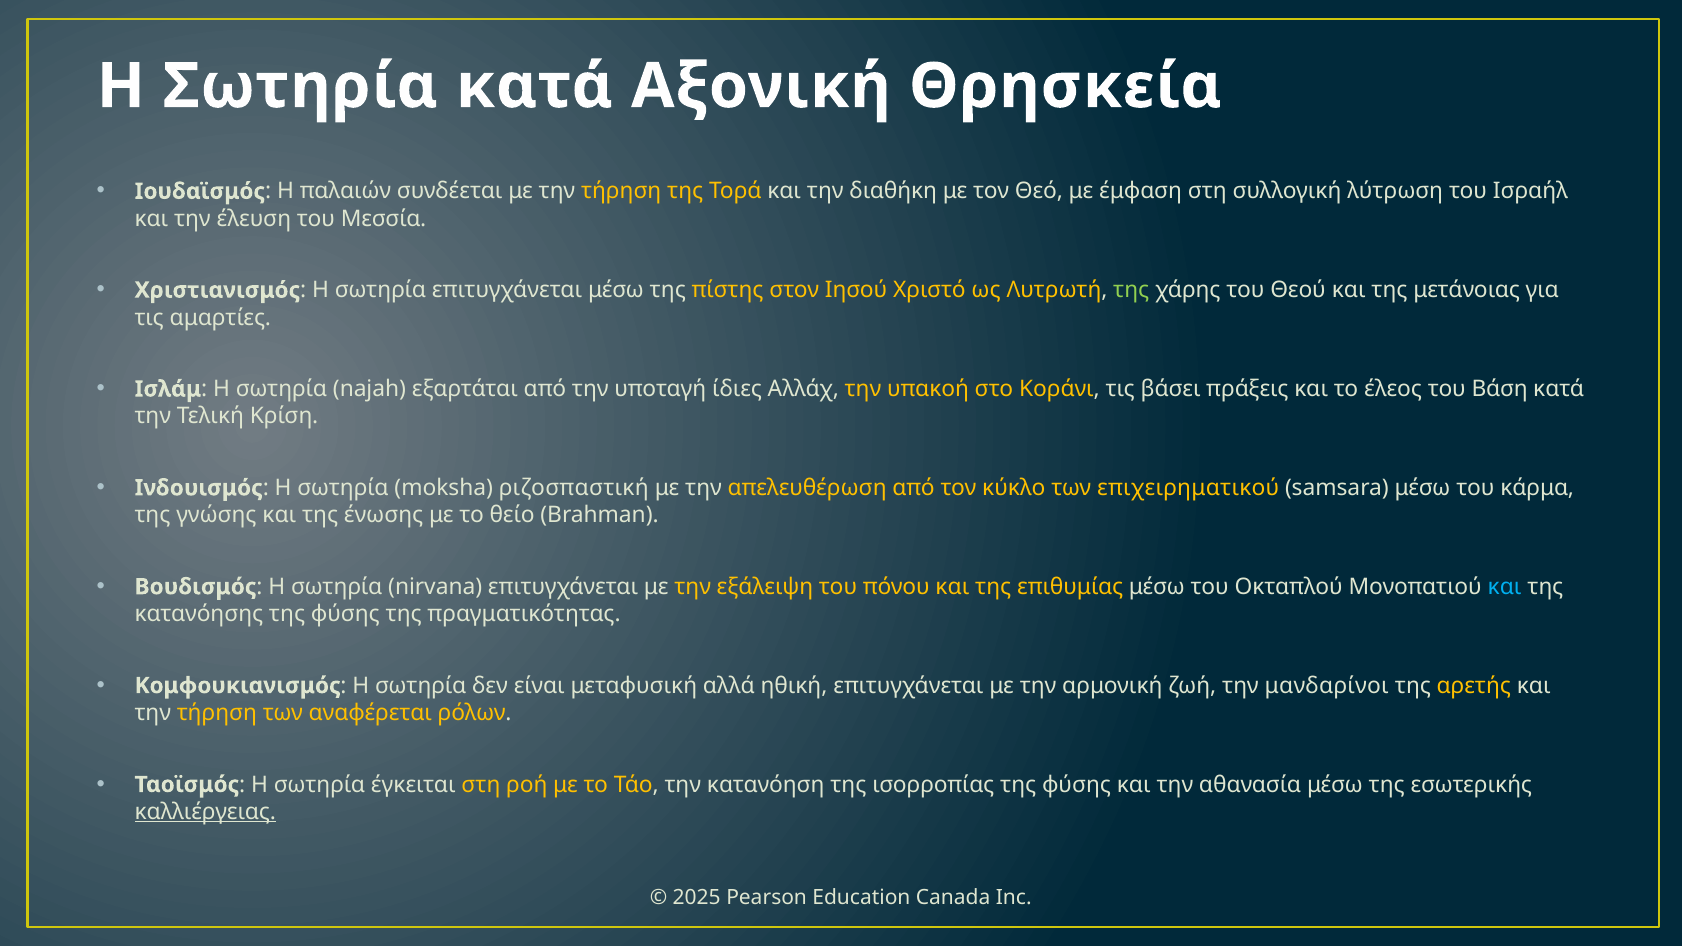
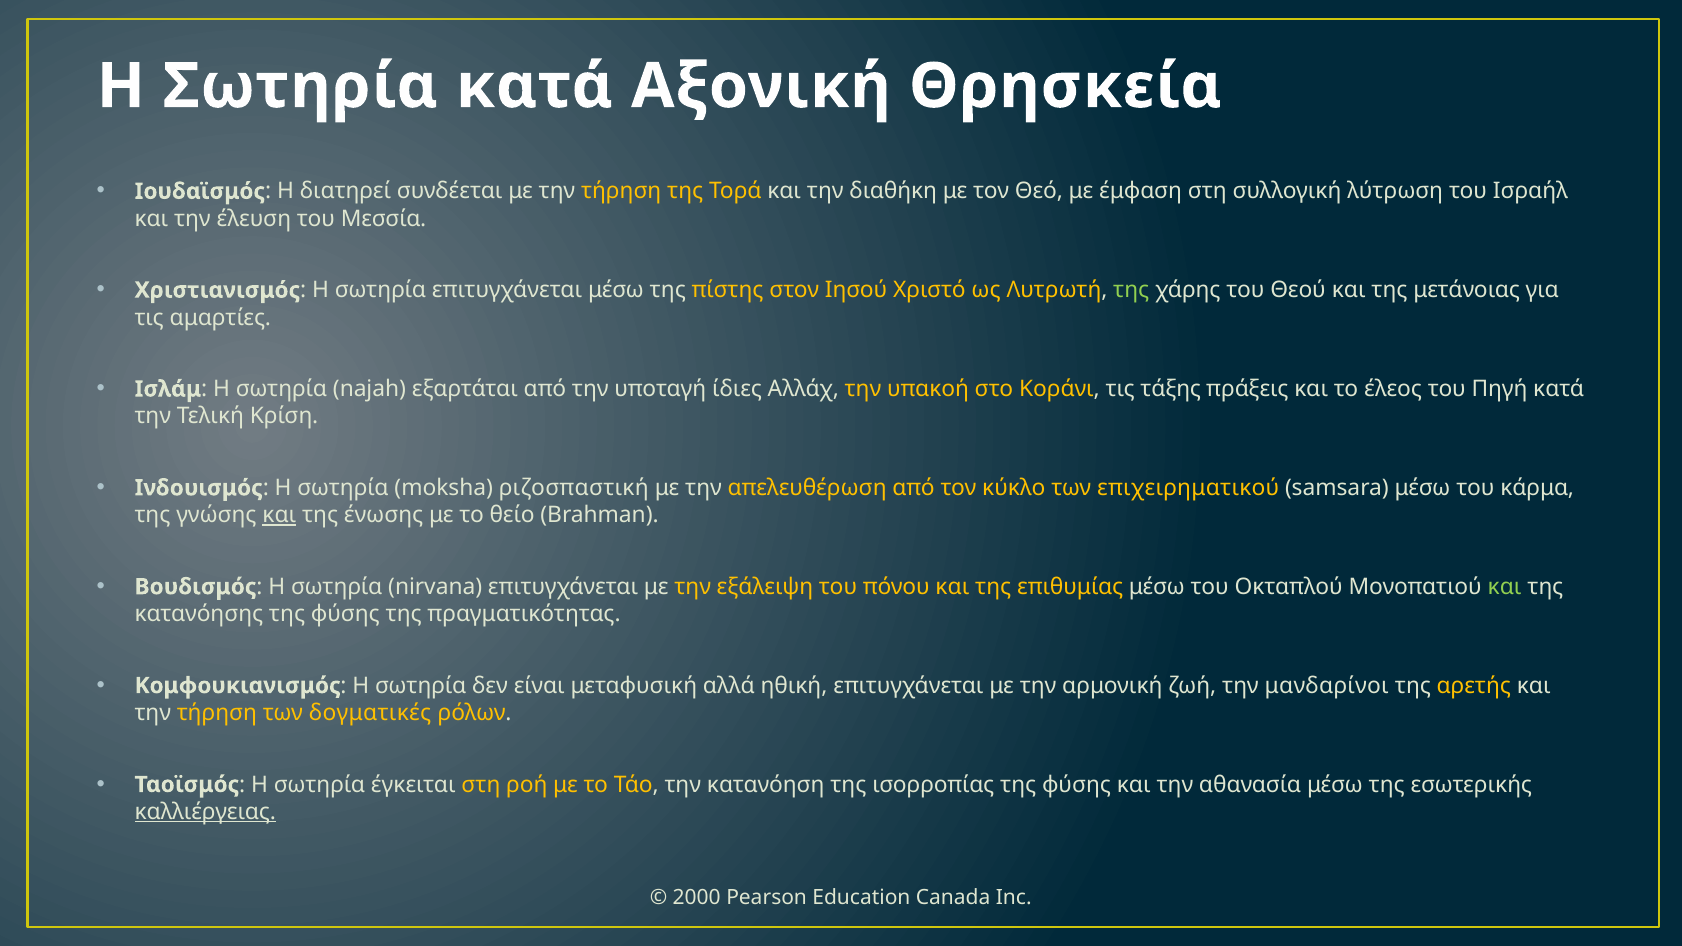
παλαιών: παλαιών -> διατηρεί (345, 191)
βάσει: βάσει -> τάξης (1171, 389)
Βάση: Βάση -> Πηγή (1500, 389)
και underline: none -> present (279, 515)
και colour: light blue -> light green (1505, 587)
αναφέρεται: αναφέρεται -> δογματικές (370, 713)
2025: 2025 -> 2000 (697, 897)
